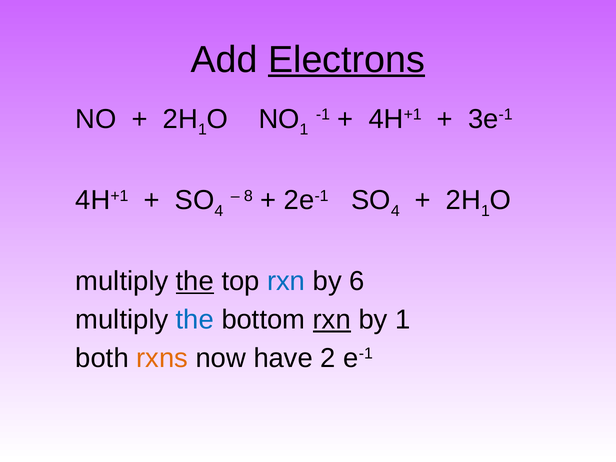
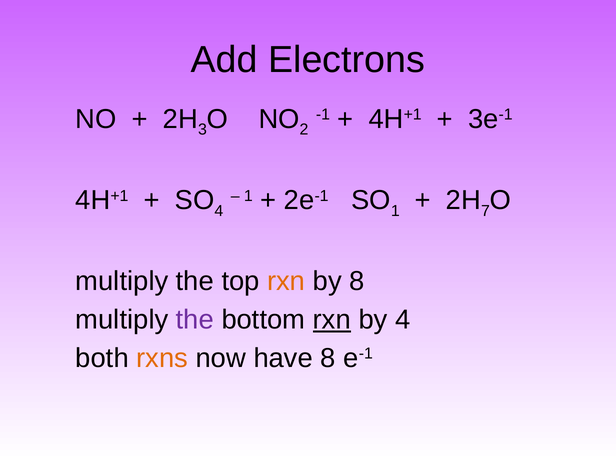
Electrons underline: present -> none (347, 60)
1: 1 -> 3 (202, 130)
NO 1: 1 -> 2 (304, 130)
8: 8 -> 1 (248, 196)
4: 4 -> 1 (395, 211)
1: 1 -> 7 (485, 211)
the underline: present -> none (195, 281)
rxn colour: blue -> orange (286, 281)
by 6: 6 -> 8 (357, 281)
the colour: blue -> purple (195, 320)
by 1: 1 -> 4 (403, 320)
have 2: 2 -> 8 (328, 358)
